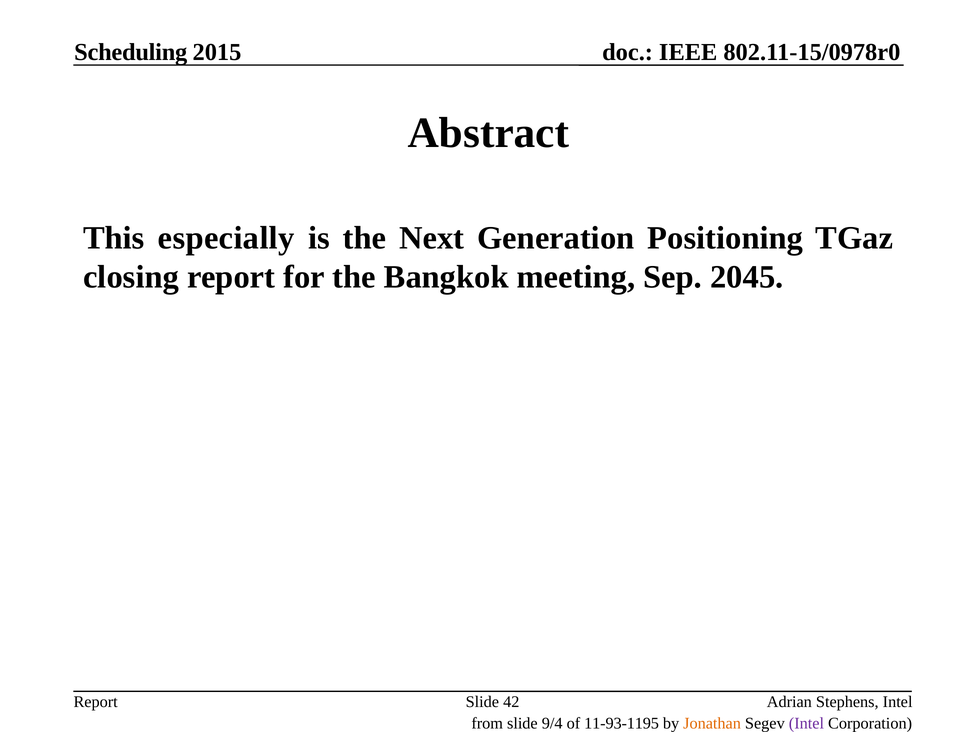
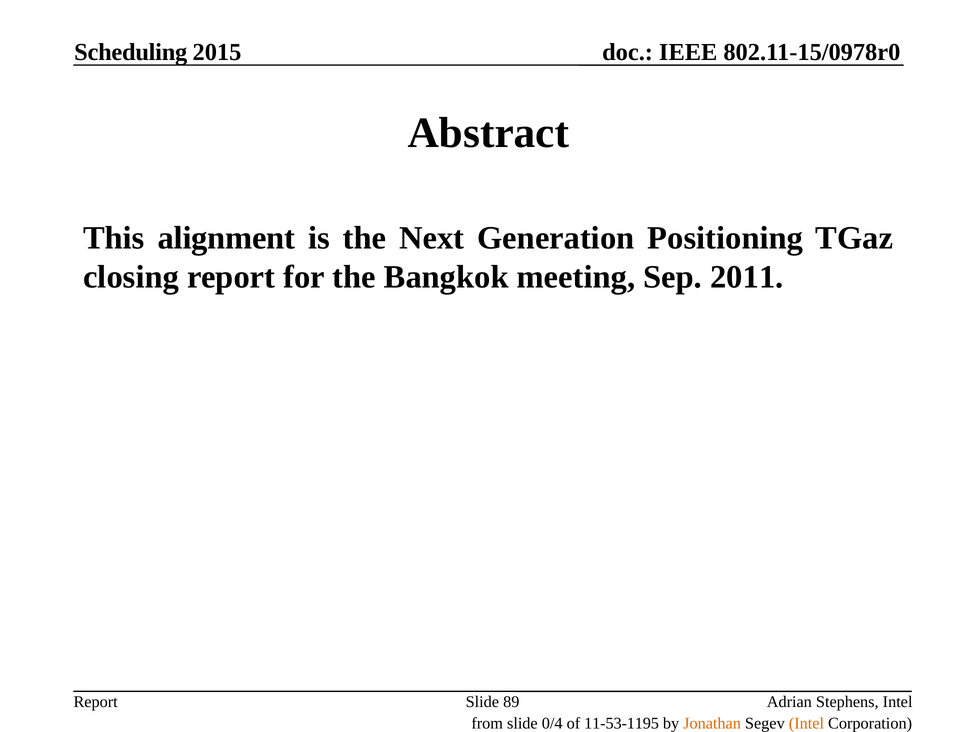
especially: especially -> alignment (226, 238)
2045: 2045 -> 2011 (747, 278)
42: 42 -> 89 (511, 703)
9/4: 9/4 -> 0/4 (552, 724)
11-93-1195: 11-93-1195 -> 11-53-1195 (622, 724)
Intel colour: purple -> orange (806, 724)
